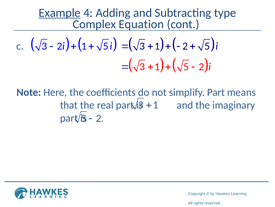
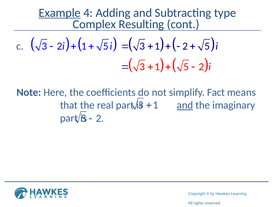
Equation: Equation -> Resulting (141, 24)
simplify Part: Part -> Fact (216, 92)
and underline: none -> present (185, 105)
